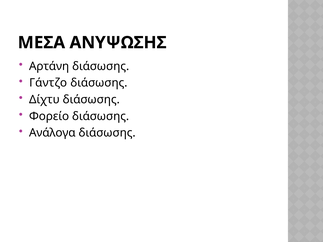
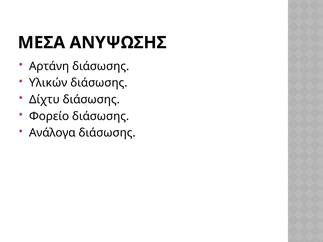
Γάντζο: Γάντζο -> Υλικών (48, 83)
